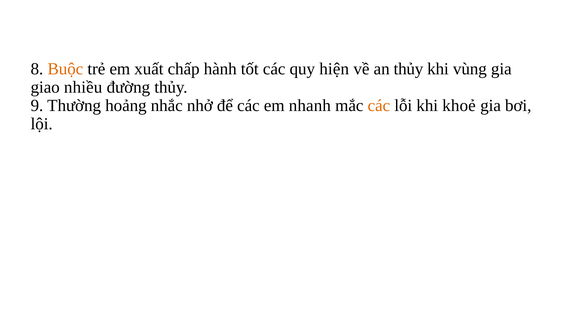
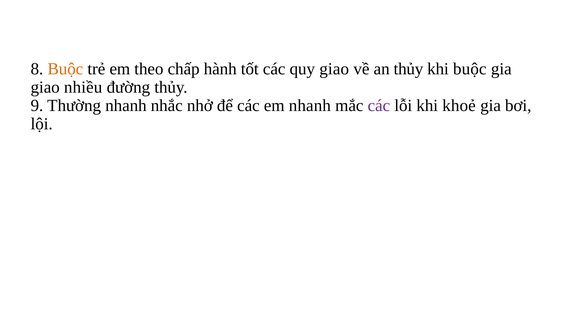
xuất: xuất -> theo (149, 69)
quy hiện: hiện -> giao (334, 69)
khi vùng: vùng -> buộc (470, 69)
Thường hoảng: hoảng -> nhanh (126, 106)
các colour: orange -> purple (379, 106)
